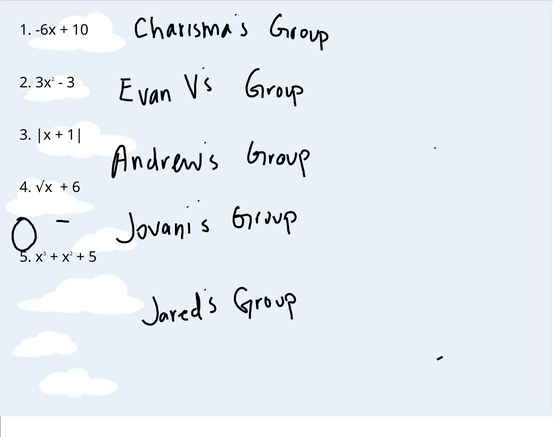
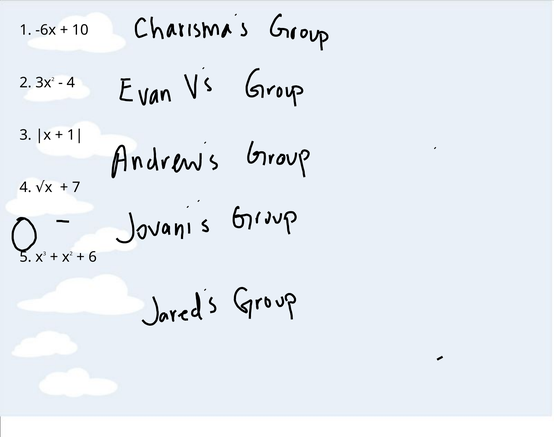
3: 3 -> 4 (71, 83)
6: 6 -> 7 (76, 187)
5: 5 -> 6 (93, 257)
